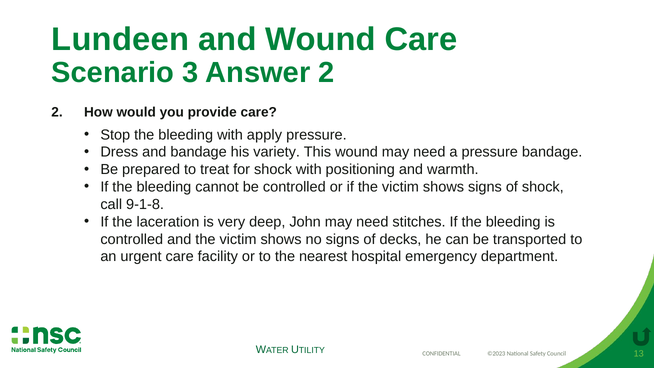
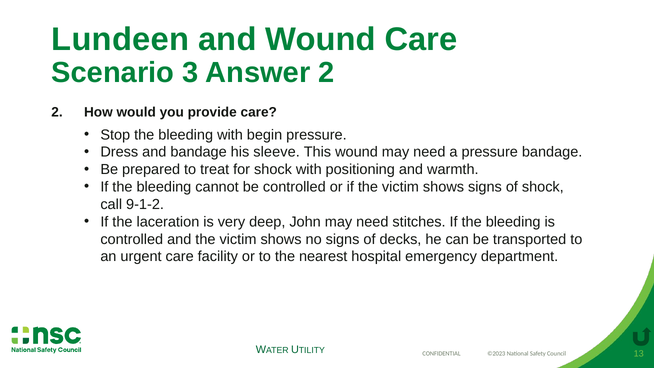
apply: apply -> begin (265, 135)
variety: variety -> sleeve (277, 152)
9-1-8: 9-1-8 -> 9-1-2 (145, 204)
